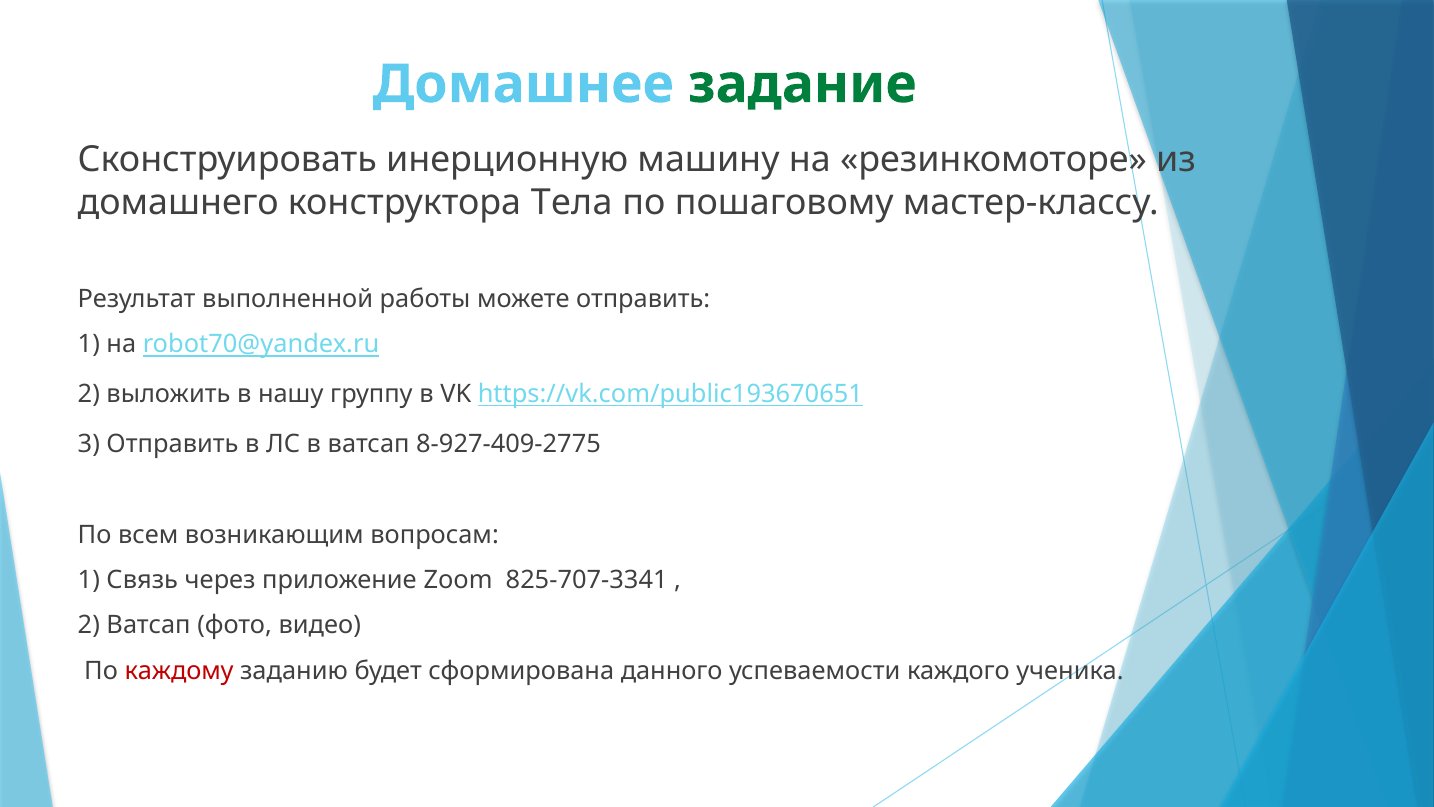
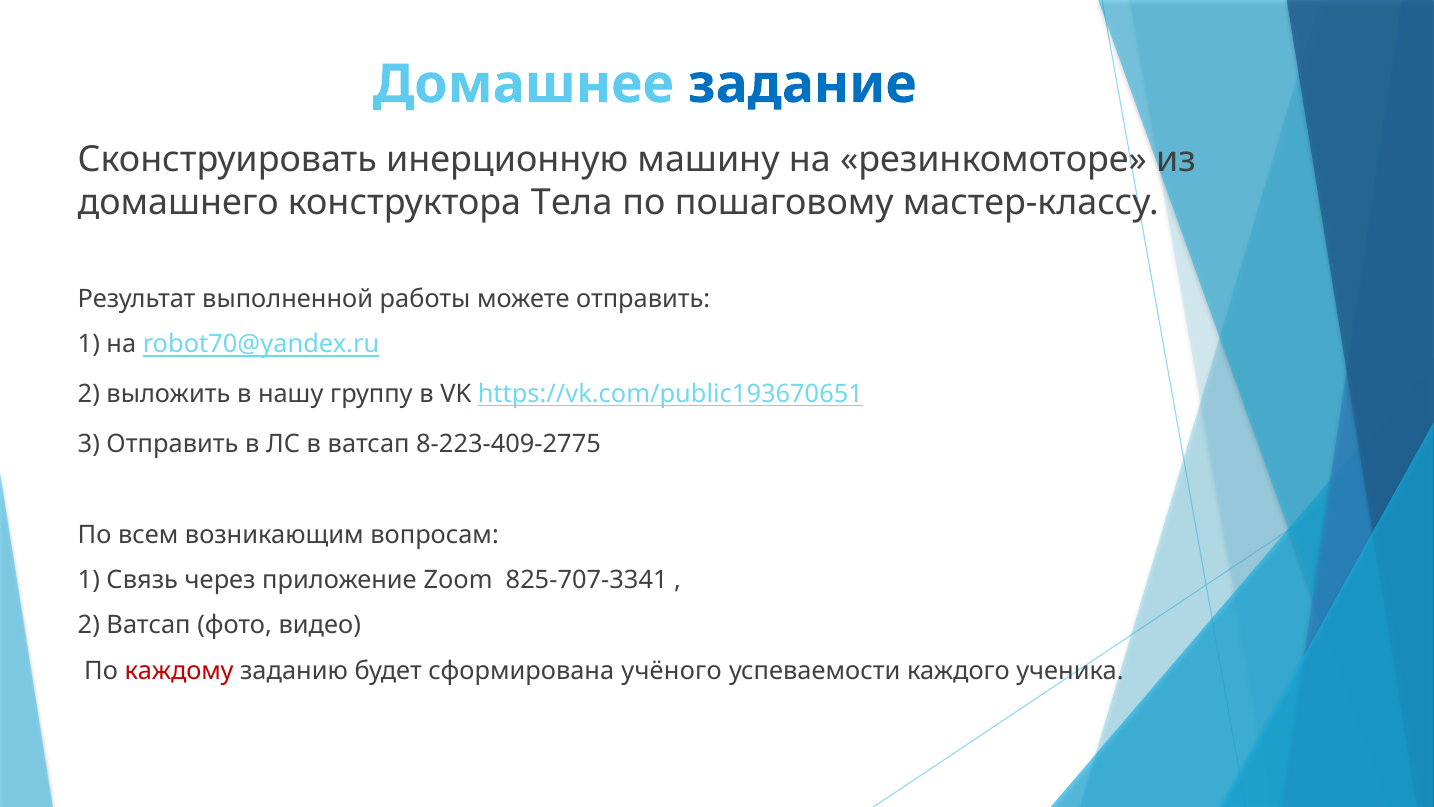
задание colour: green -> blue (802, 84)
8-927-409-2775: 8-927-409-2775 -> 8-223-409-2775 (509, 444)
данного: данного -> учёного (671, 671)
